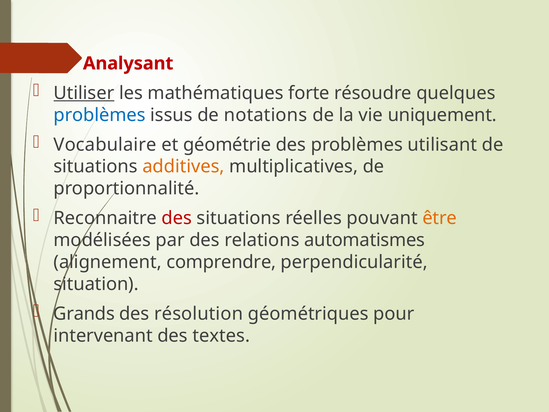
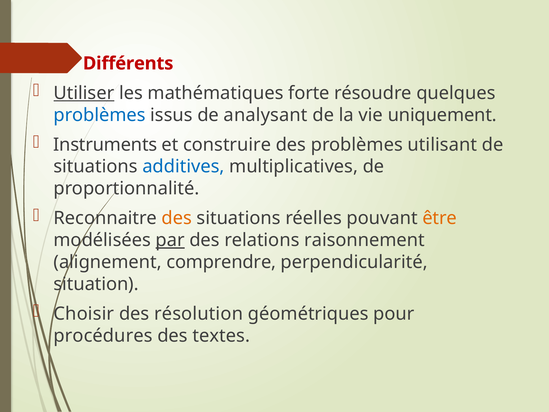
Analysant: Analysant -> Différents (128, 63)
notations: notations -> analysant (266, 115)
Vocabulaire: Vocabulaire -> Instruments (105, 145)
géométrie: géométrie -> construire (227, 145)
additives colour: orange -> blue (183, 167)
des colour: red -> orange (177, 218)
par underline: none -> present (170, 240)
automatismes: automatismes -> raisonnement (365, 240)
Grands: Grands -> Choisir (84, 314)
intervenant: intervenant -> procédures (103, 335)
